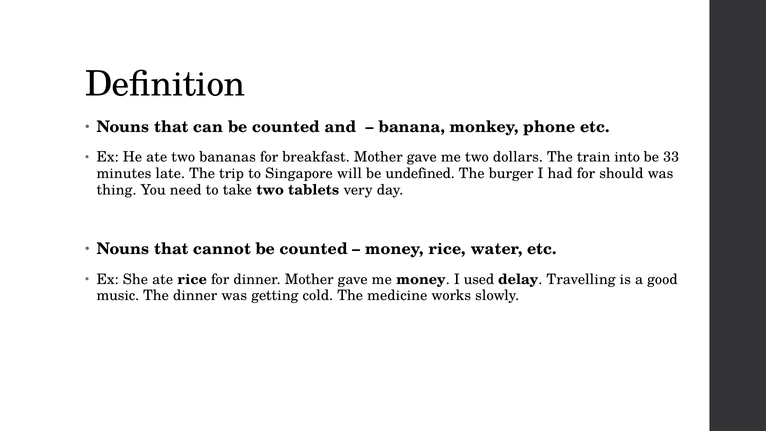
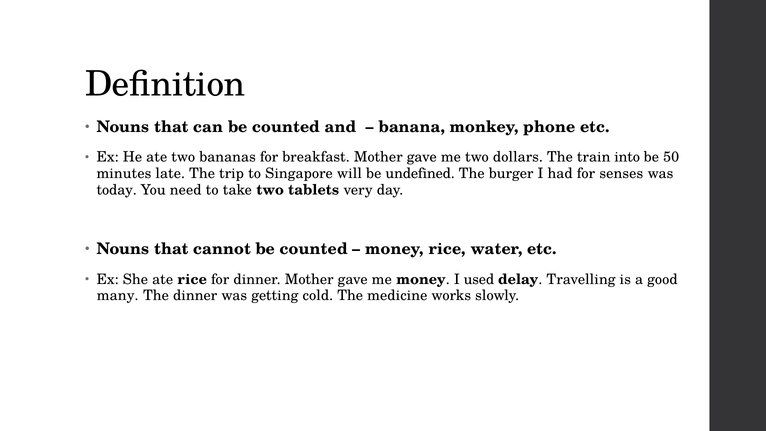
33: 33 -> 50 (671, 157)
should: should -> senses (621, 174)
thing: thing -> today (117, 190)
music: music -> many (118, 296)
